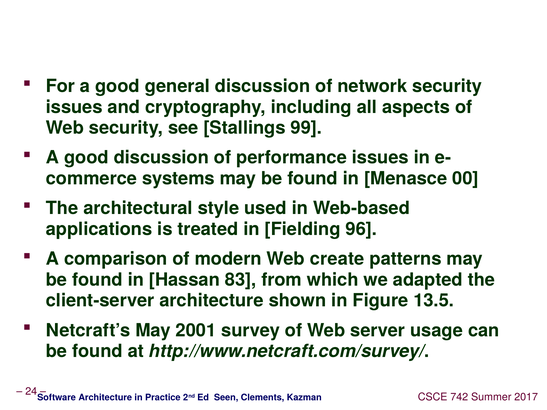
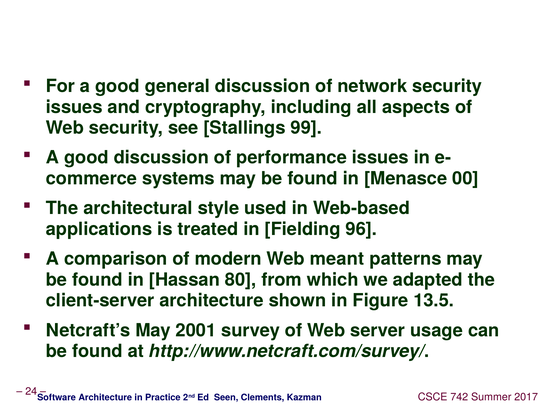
create: create -> meant (337, 259)
83: 83 -> 80 (241, 280)
